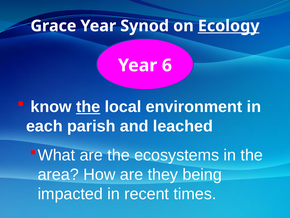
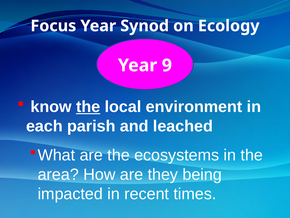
Grace: Grace -> Focus (53, 26)
Ecology underline: present -> none (229, 26)
6: 6 -> 9 (167, 65)
